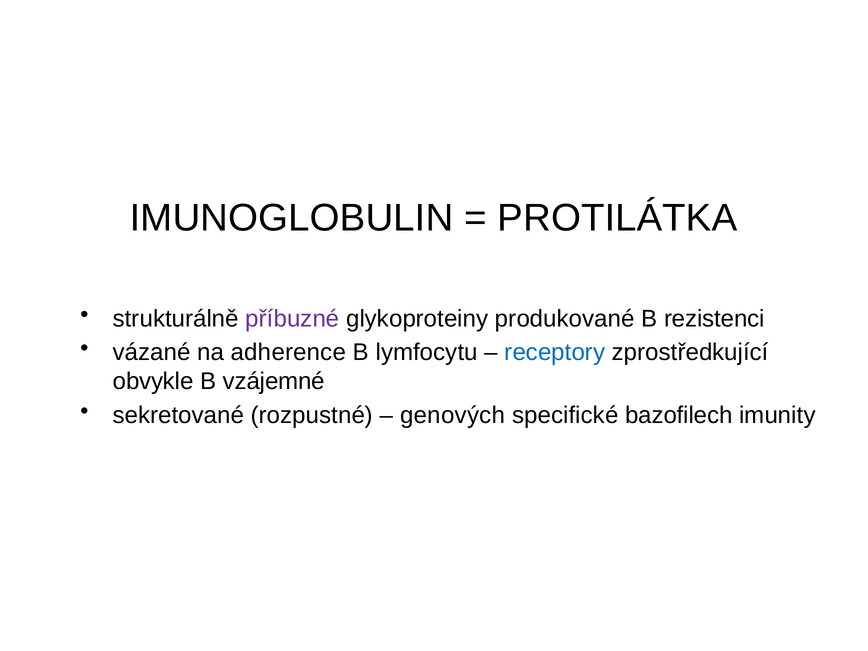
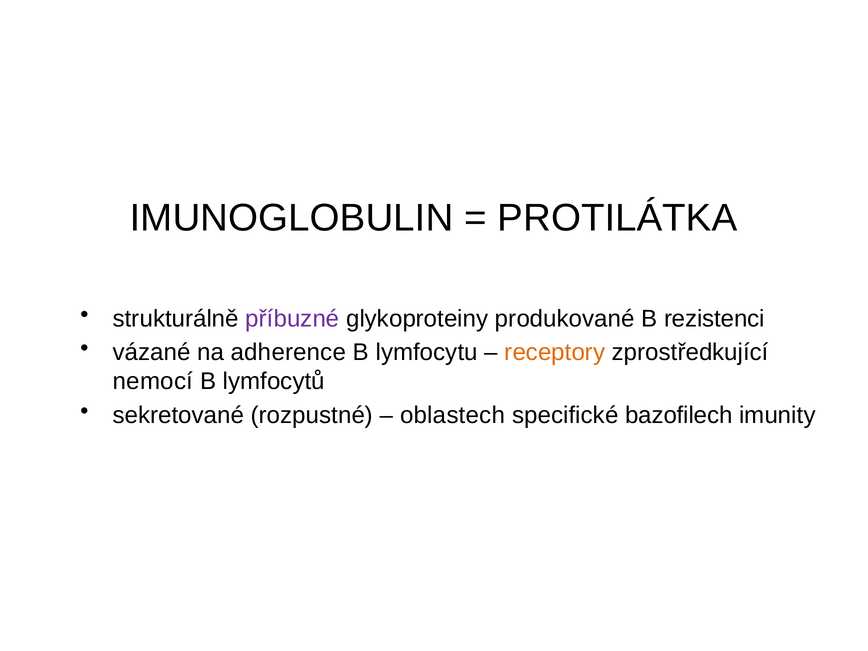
receptory colour: blue -> orange (555, 352)
obvykle: obvykle -> nemocí (153, 381)
vzájemné: vzájemné -> lymfocytů (274, 381)
genových: genových -> oblastech (453, 415)
